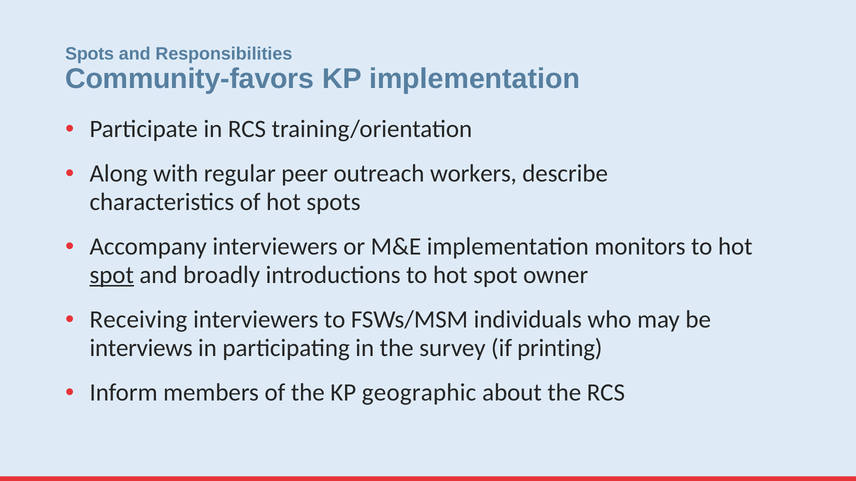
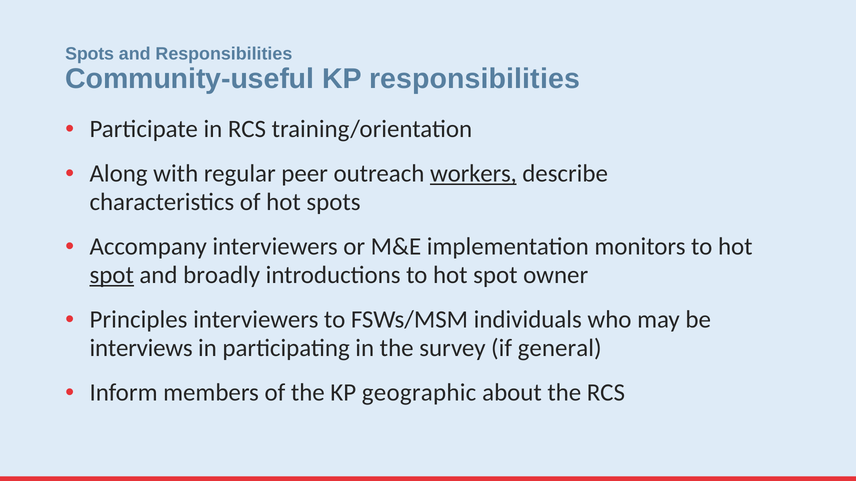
Community-favors: Community-favors -> Community-useful (190, 79)
KP implementation: implementation -> responsibilities (475, 79)
workers underline: none -> present (473, 174)
Receiving: Receiving -> Principles (139, 320)
printing: printing -> general (560, 348)
